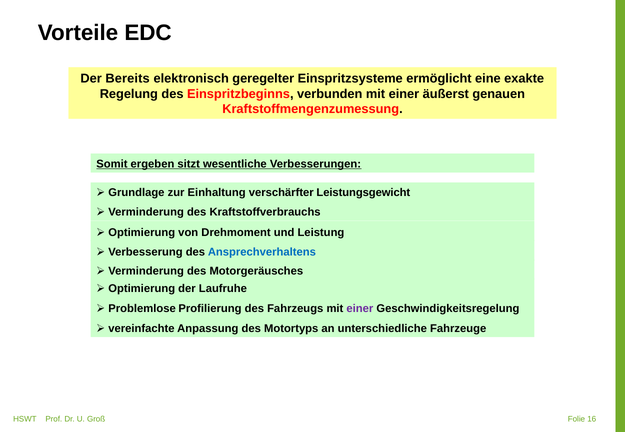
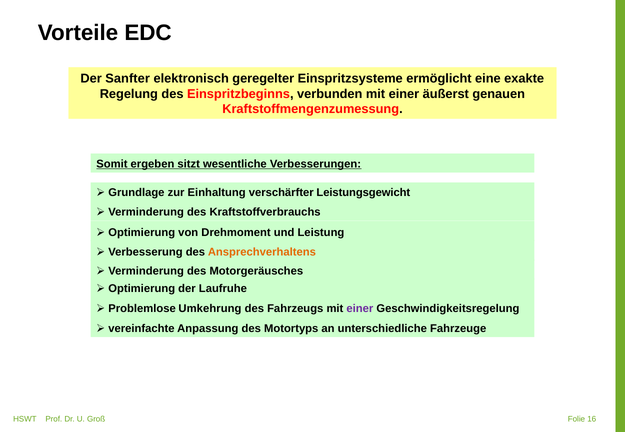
Bereits: Bereits -> Sanfter (128, 79)
Ansprechverhaltens colour: blue -> orange (262, 253)
Profilierung: Profilierung -> Umkehrung (210, 309)
